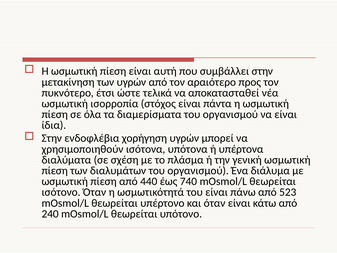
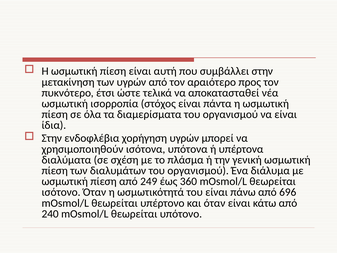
440: 440 -> 249 (149, 181)
740: 740 -> 360 (188, 181)
523: 523 -> 696 (288, 192)
